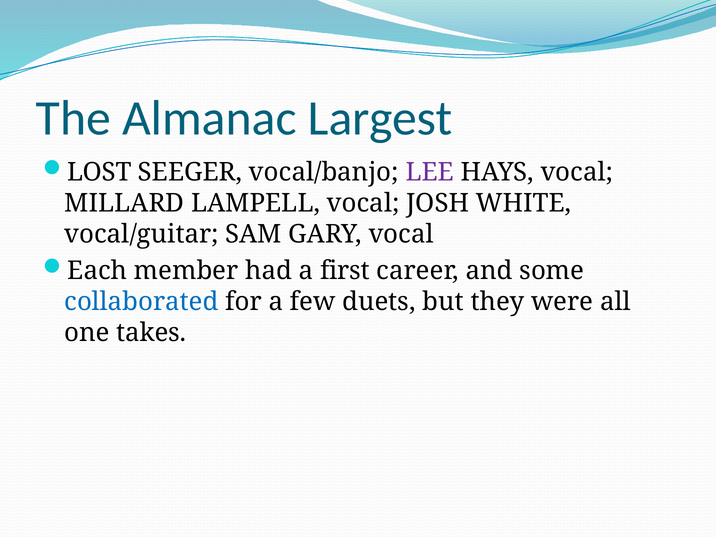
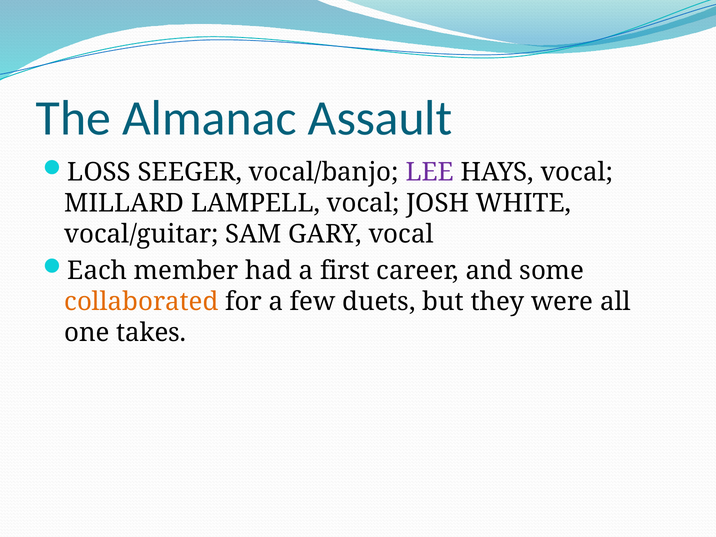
Largest: Largest -> Assault (380, 118)
LOST: LOST -> LOSS (99, 172)
collaborated colour: blue -> orange (141, 302)
